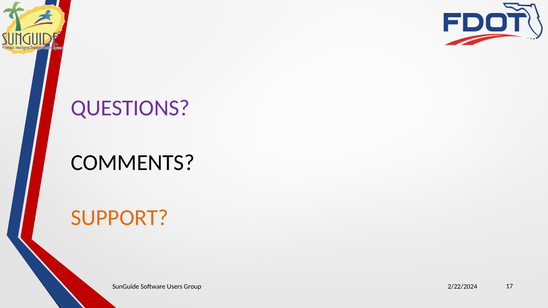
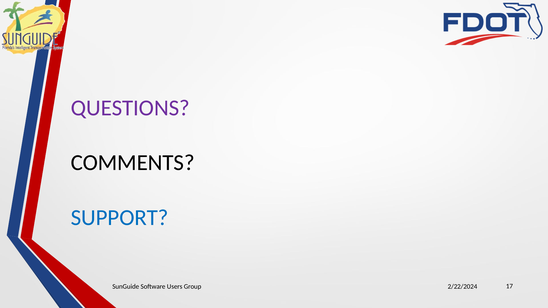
SUPPORT colour: orange -> blue (120, 218)
